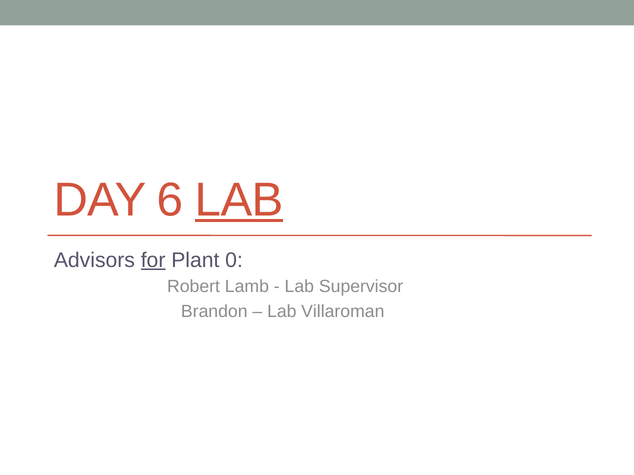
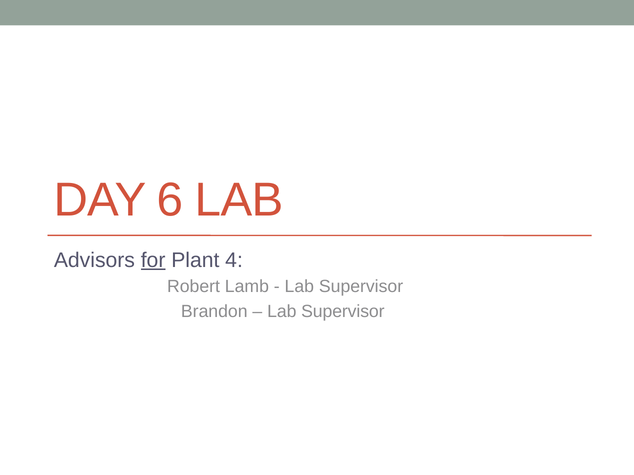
LAB underline: present -> none (239, 200)
0: 0 -> 4 (234, 260)
Villaroman: Villaroman -> Supervisor (343, 312)
